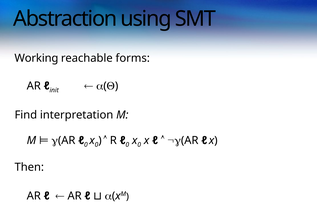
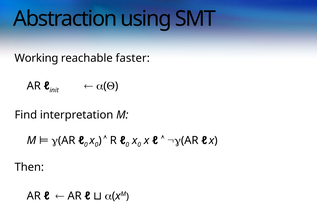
forms: forms -> faster (133, 58)
